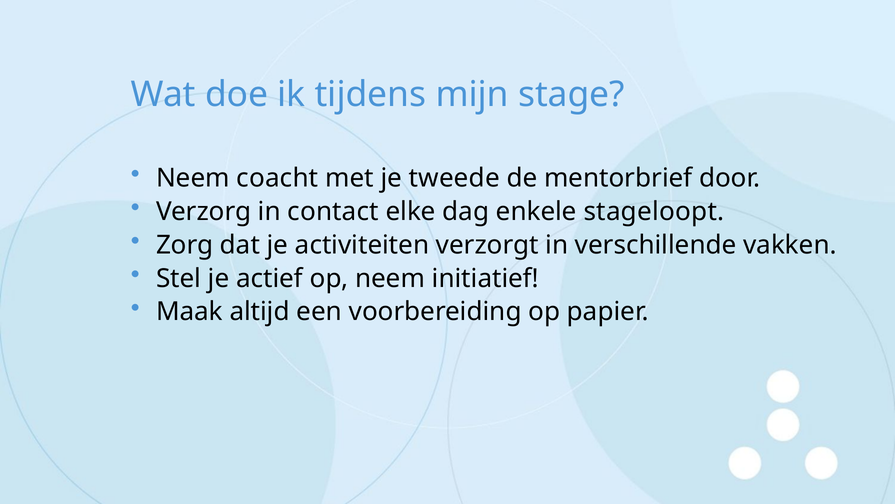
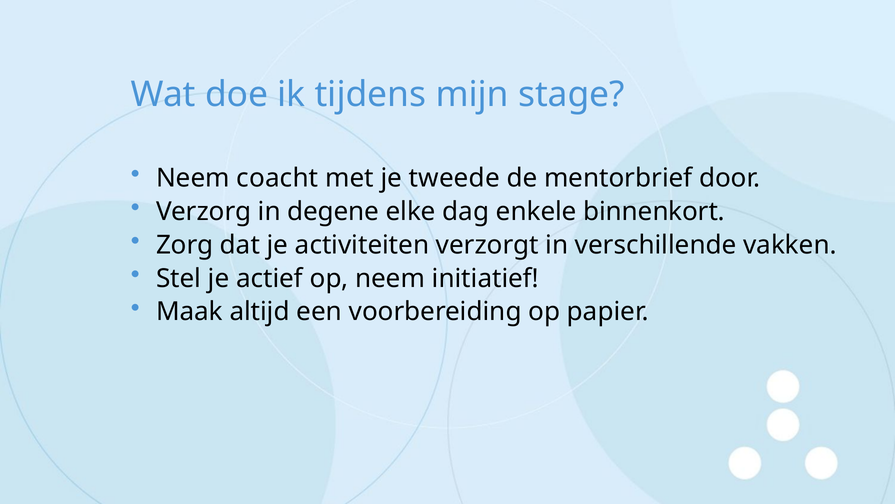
contact: contact -> degene (333, 211)
stageloopt: stageloopt -> binnenkort (654, 211)
